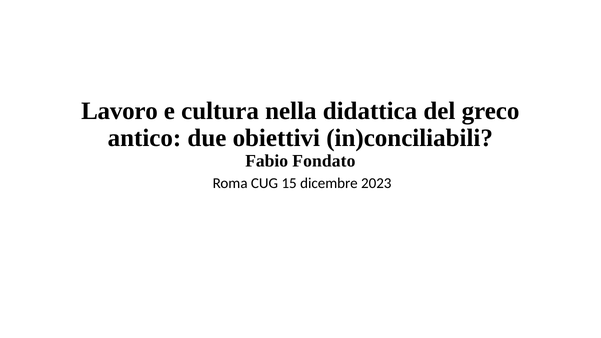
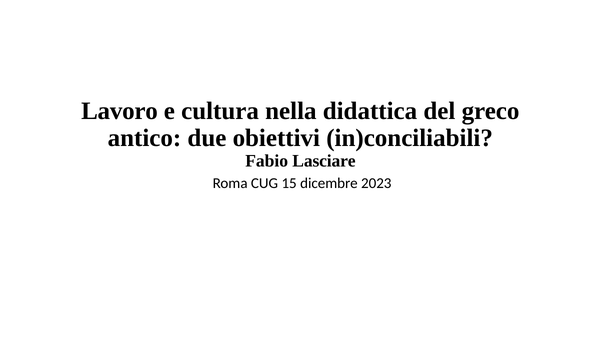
Fondato: Fondato -> Lasciare (324, 161)
